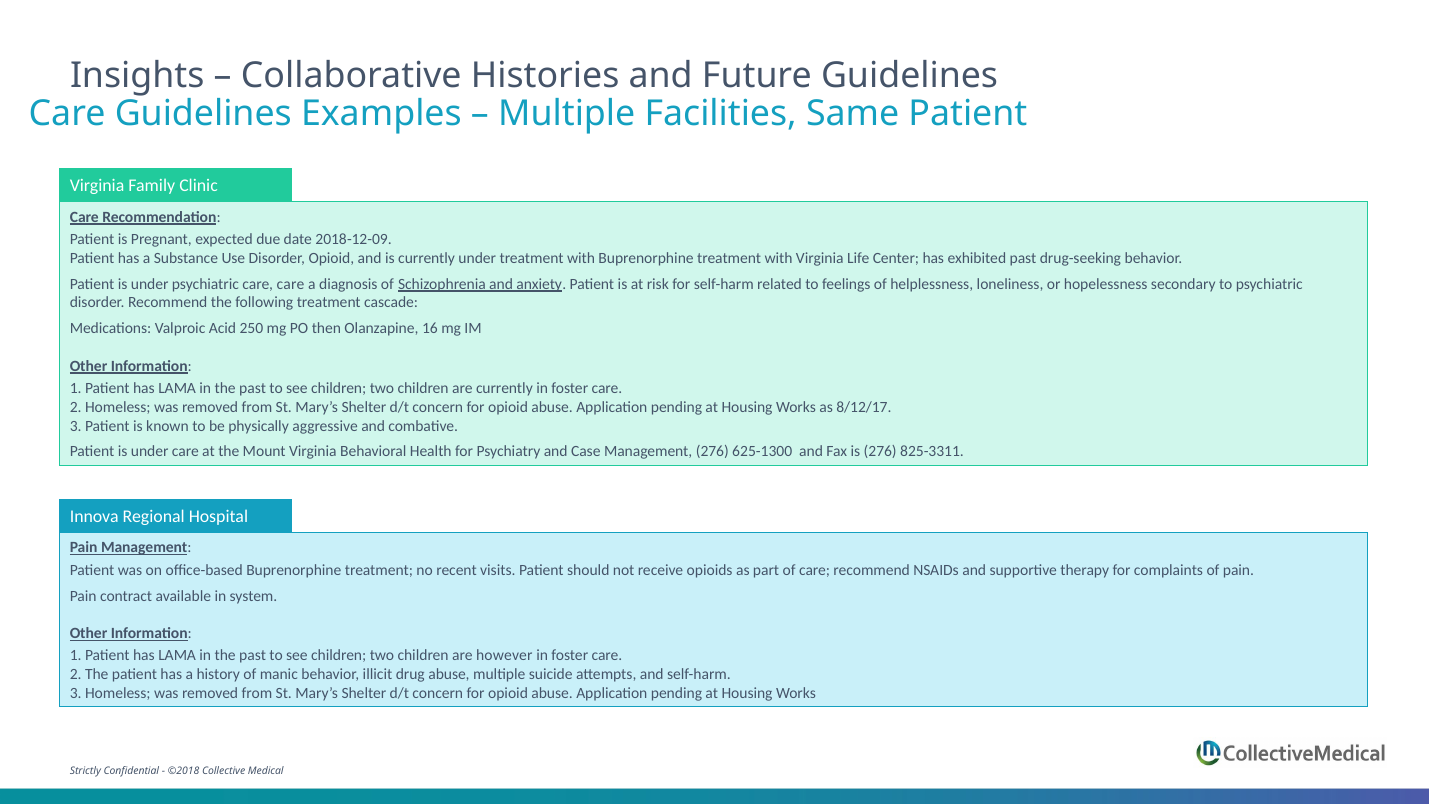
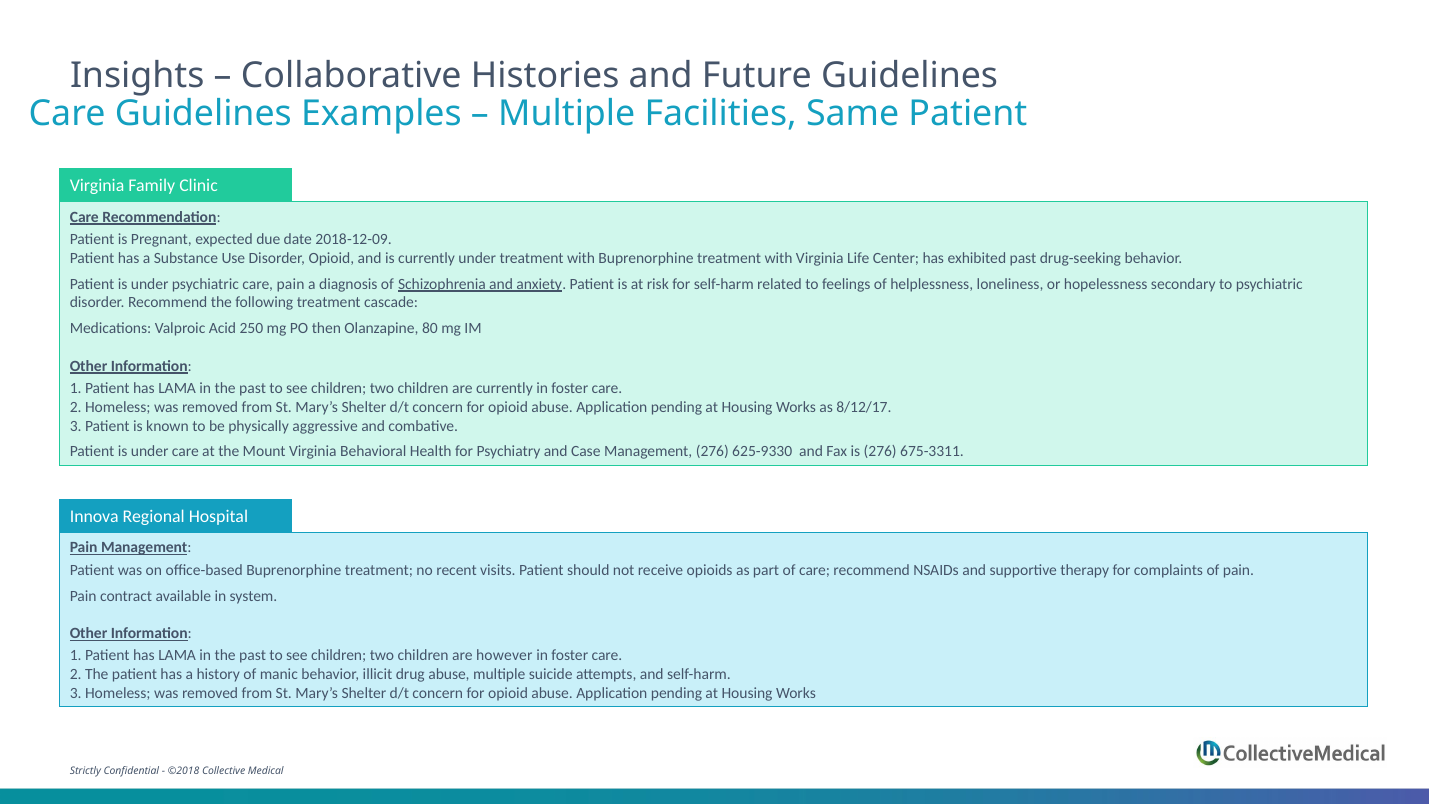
care care: care -> pain (291, 284)
16: 16 -> 80 (430, 329)
625-1300: 625-1300 -> 625-9330 (762, 452)
825-3311: 825-3311 -> 675-3311 (932, 452)
